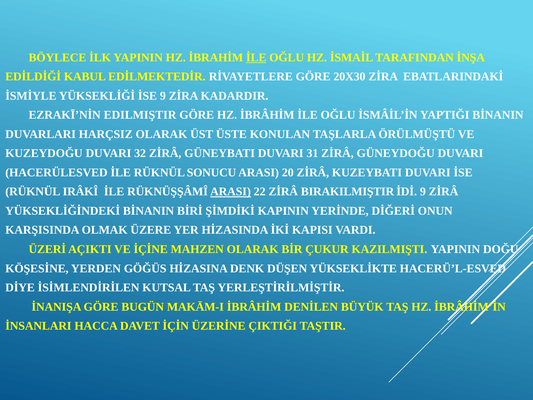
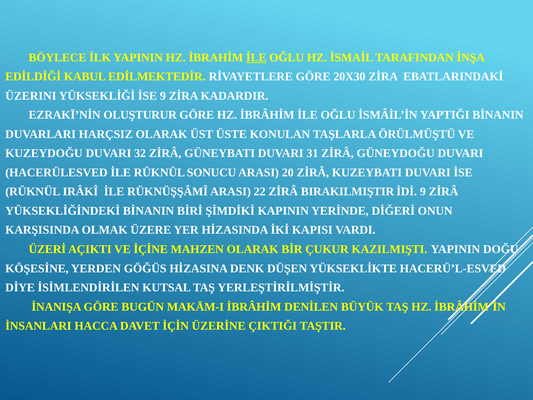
İSMİYLE: İSMİYLE -> ÜZERINI (31, 96)
EDILMIŞTIR: EDILMIŞTIR -> OLUŞTURUR (140, 115)
ARASI underline: present -> none (231, 192)
